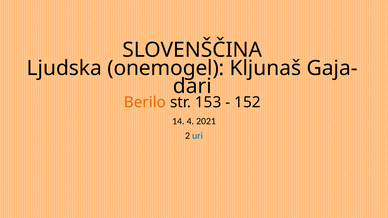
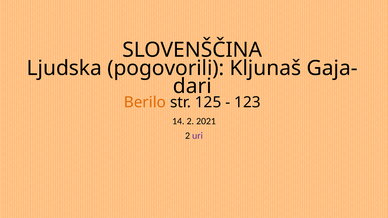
onemogel: onemogel -> pogovorili (166, 68)
153: 153 -> 125 (208, 103)
152: 152 -> 123 (247, 103)
14 4: 4 -> 2 (190, 121)
uri colour: blue -> purple (198, 136)
